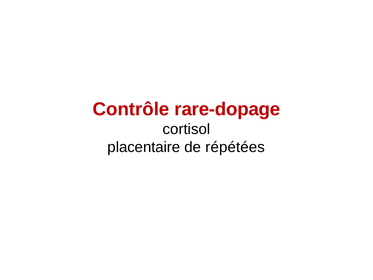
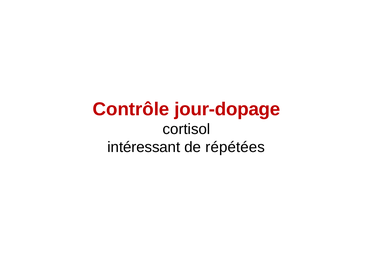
rare-dopage: rare-dopage -> jour-dopage (227, 109)
placentaire: placentaire -> intéressant (144, 147)
